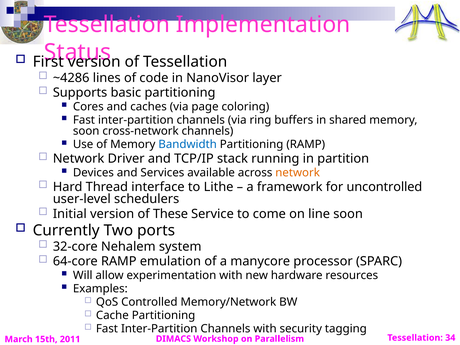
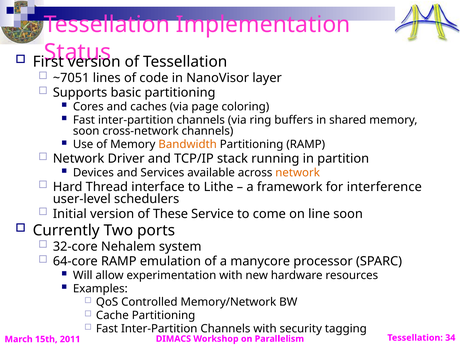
~4286: ~4286 -> ~7051 (71, 78)
Bandwidth colour: blue -> orange (188, 144)
uncontrolled: uncontrolled -> interference (384, 187)
